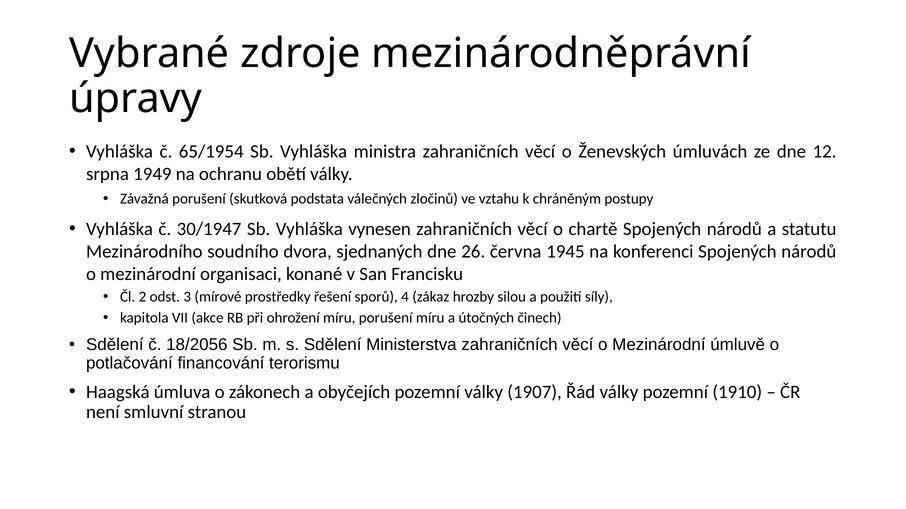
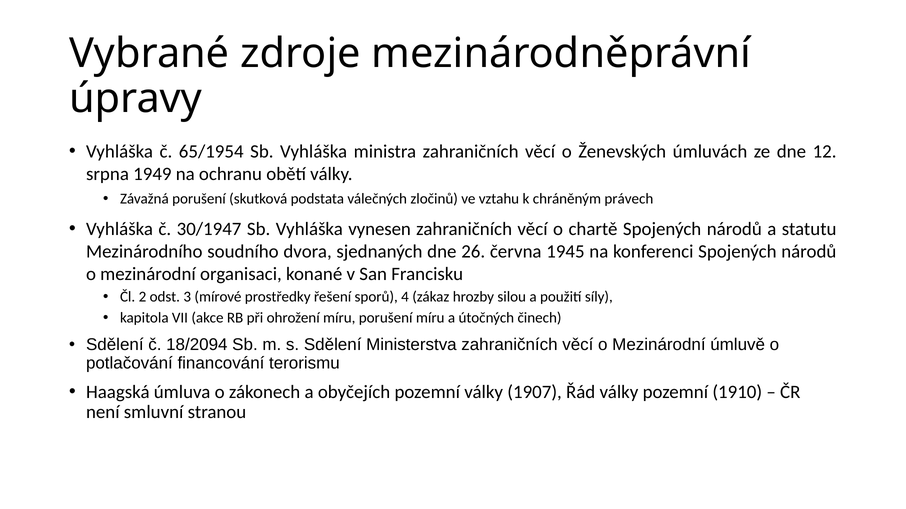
postupy: postupy -> právech (629, 199)
18/2056: 18/2056 -> 18/2094 (197, 345)
